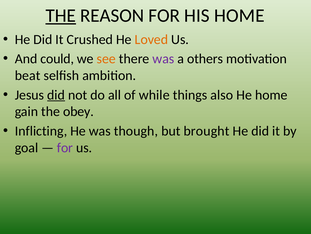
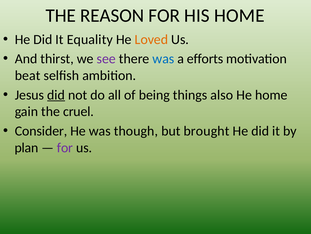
THE underline: present -> none (61, 16)
Crushed: Crushed -> Equality (90, 39)
could: could -> thirst (57, 59)
see colour: orange -> purple (106, 59)
was colour: purple -> blue (163, 59)
others: others -> efforts (205, 59)
while: while -> being (154, 95)
obey: obey -> cruel (78, 111)
Inflicting: Inflicting -> Consider (41, 131)
goal: goal -> plan (27, 147)
